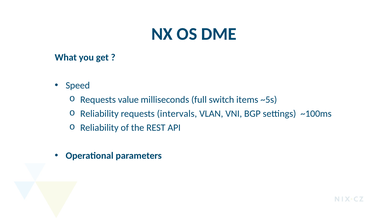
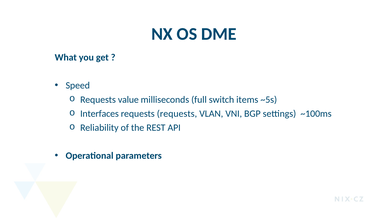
Reliability: Reliability -> Interfaces (99, 114)
requests intervals: intervals -> requests (177, 114)
